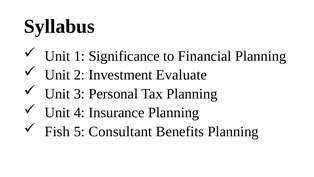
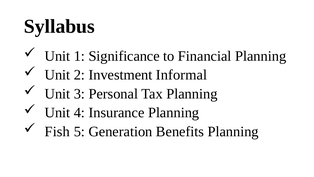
Evaluate: Evaluate -> Informal (182, 75)
Consultant: Consultant -> Generation (120, 131)
